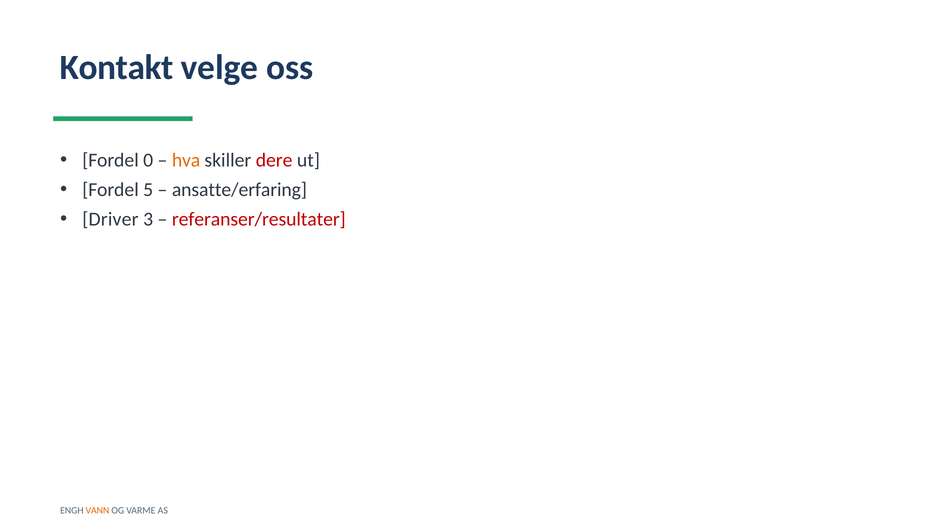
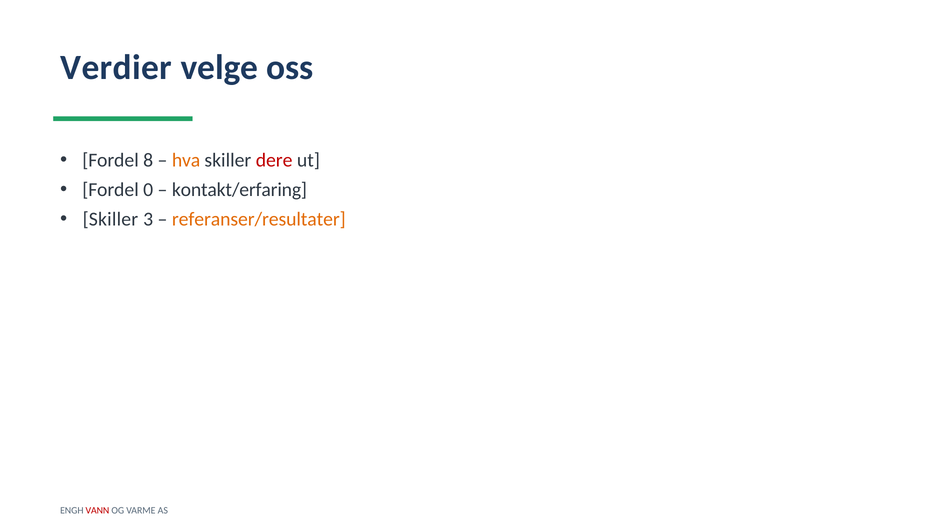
Kontakt: Kontakt -> Verdier (116, 67)
0: 0 -> 8 (148, 160)
5: 5 -> 0 (148, 190)
ansatte/erfaring: ansatte/erfaring -> kontakt/erfaring (239, 190)
Driver: Driver -> Skiller (110, 219)
referanser/resultater colour: red -> orange (259, 219)
VANN colour: orange -> red (97, 510)
